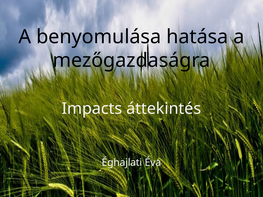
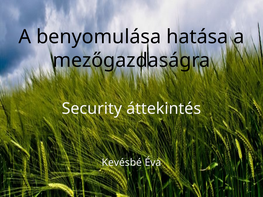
Impacts: Impacts -> Security (92, 109)
Éghajlati: Éghajlati -> Kevésbé (122, 163)
